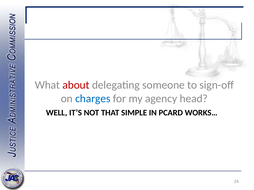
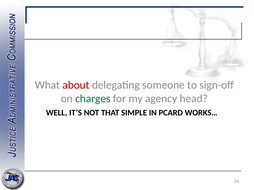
charges colour: blue -> green (93, 99)
